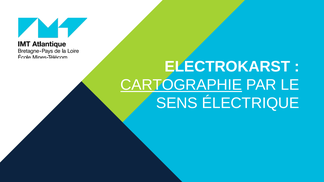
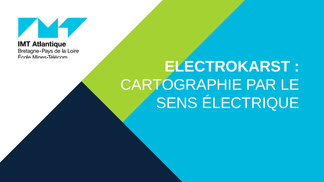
CARTOGRAPHIE underline: present -> none (181, 85)
